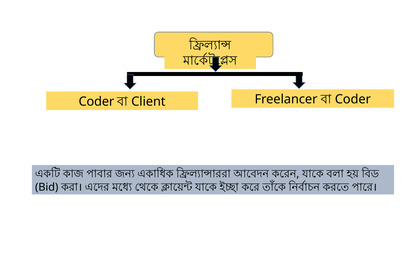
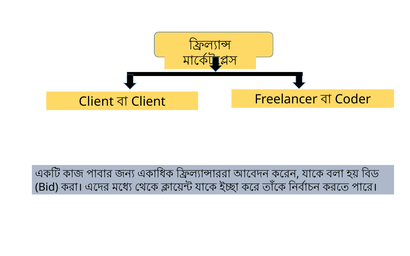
Coder: Coder -> Client (96, 102)
